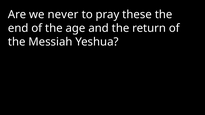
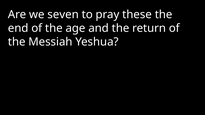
never: never -> seven (63, 15)
